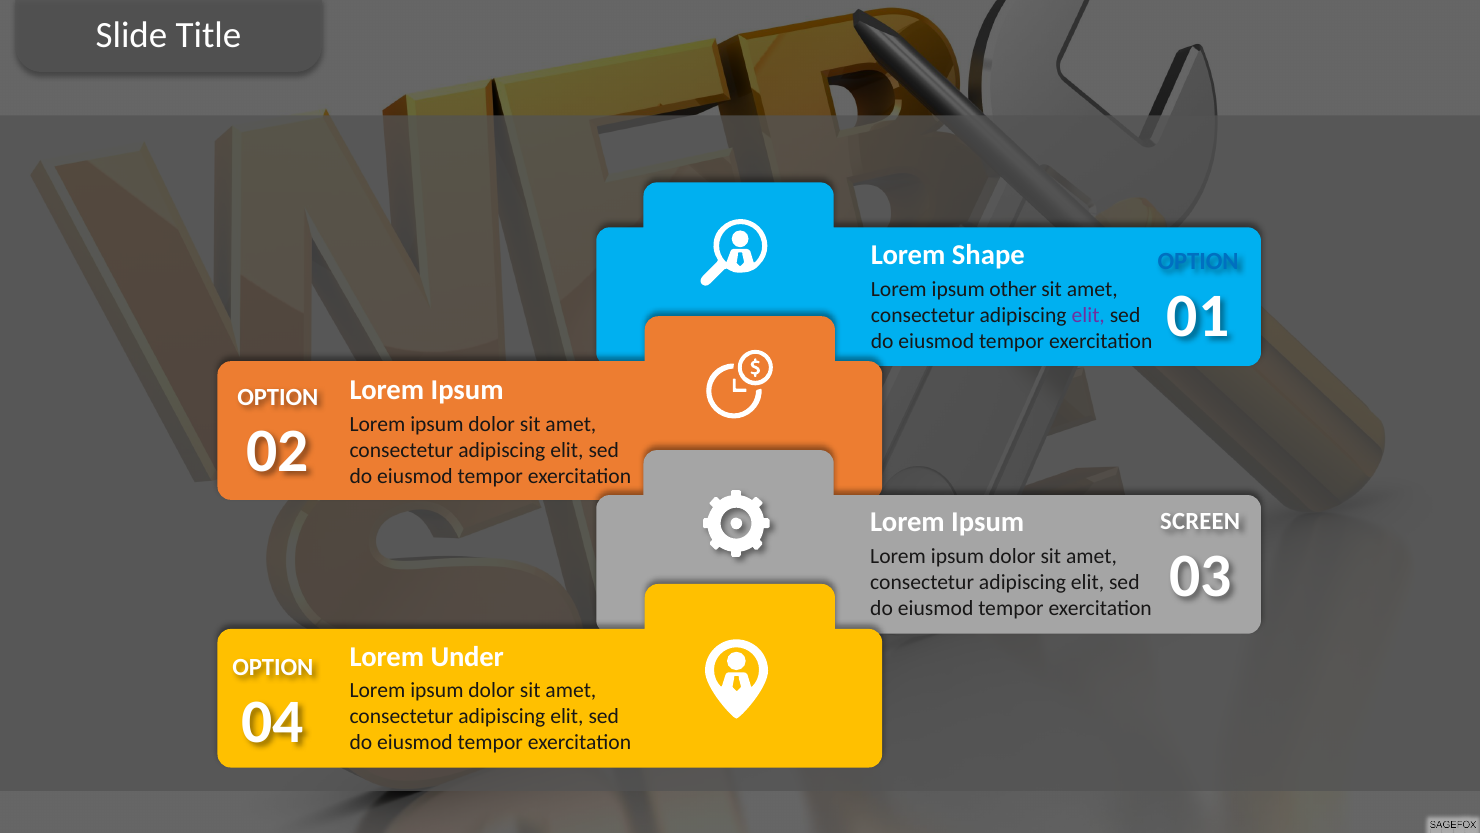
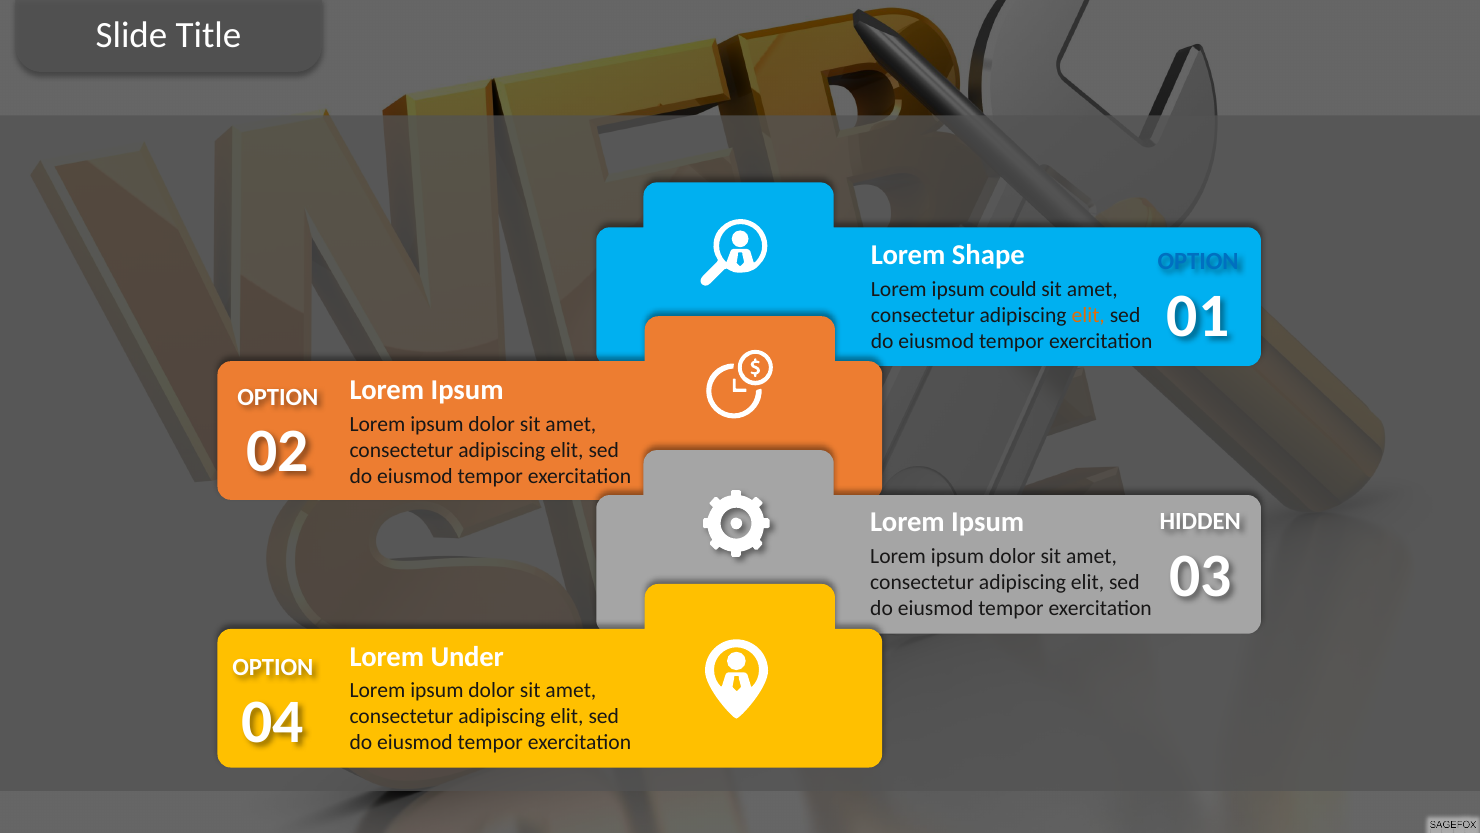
other: other -> could (1013, 289)
elit colour: purple -> orange (1088, 315)
SCREEN: SCREEN -> HIDDEN (1200, 521)
